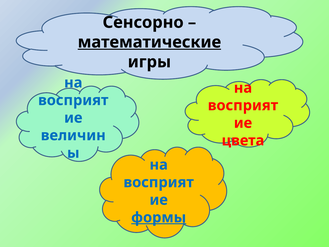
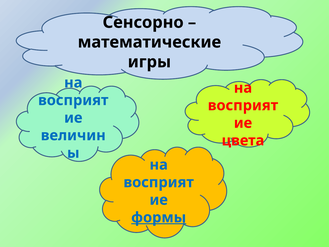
математические underline: present -> none (149, 42)
